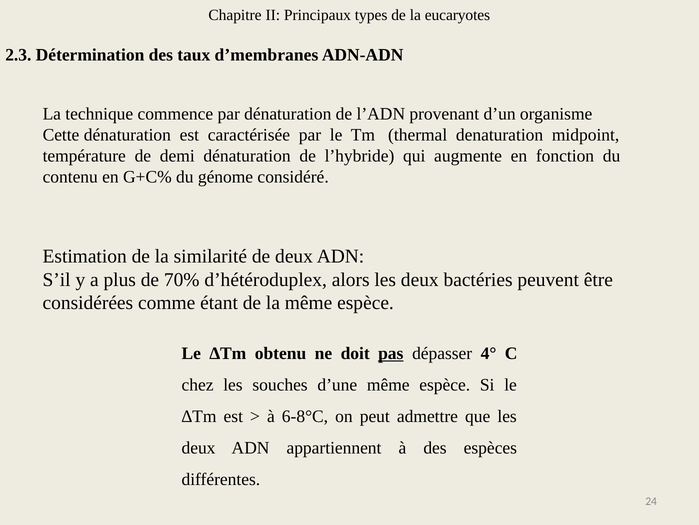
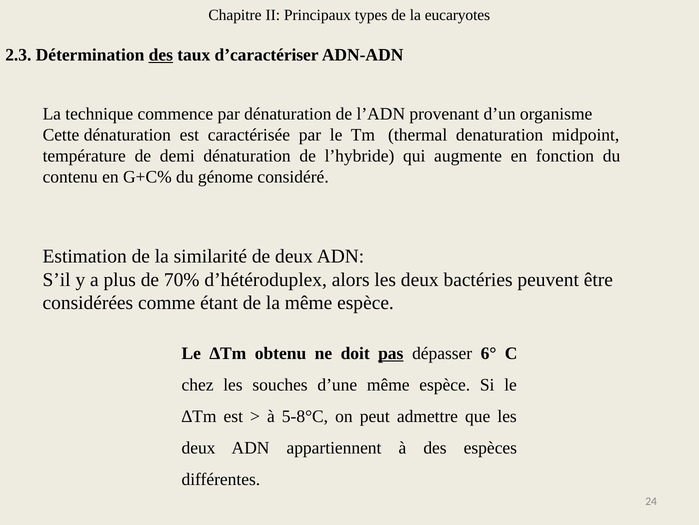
des underline: none -> present (161, 55)
d’membranes: d’membranes -> d’caractériser (267, 55)
4°: 4° -> 6° (489, 353)
6-8°C: 6-8°C -> 5-8°C (305, 416)
